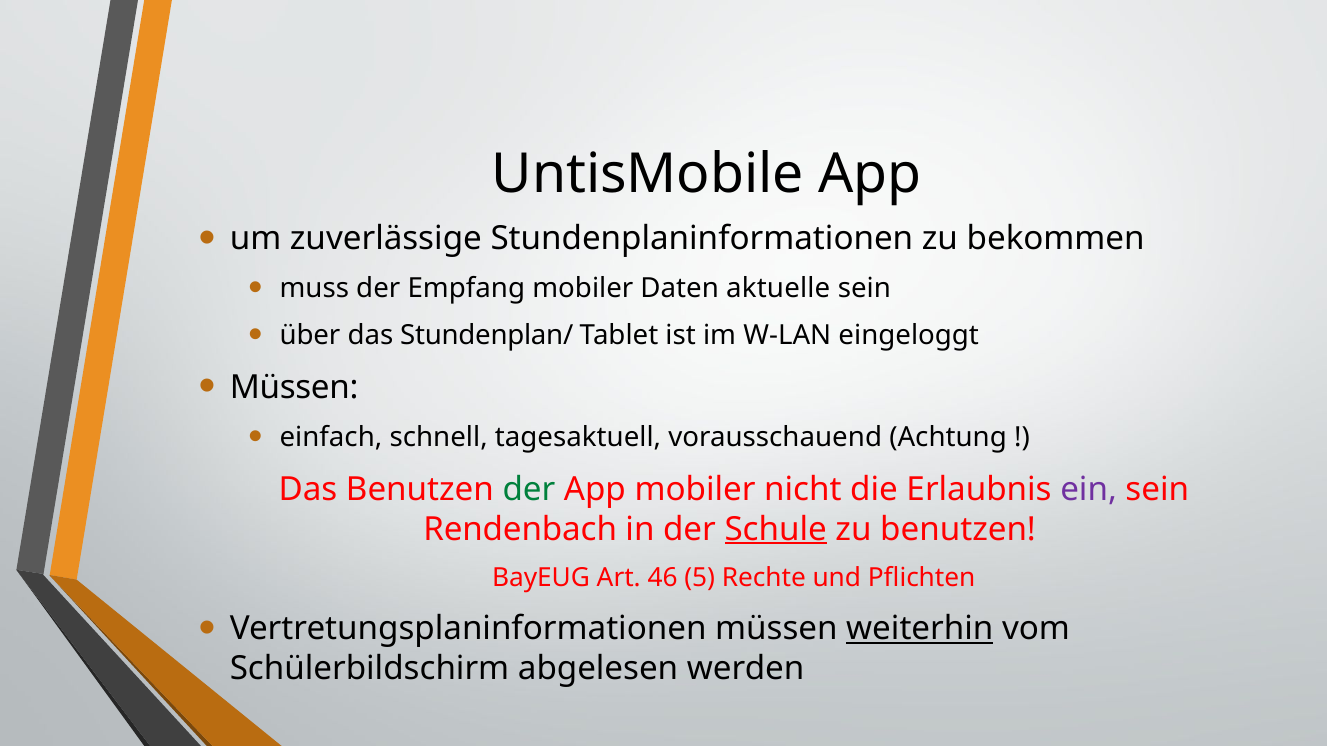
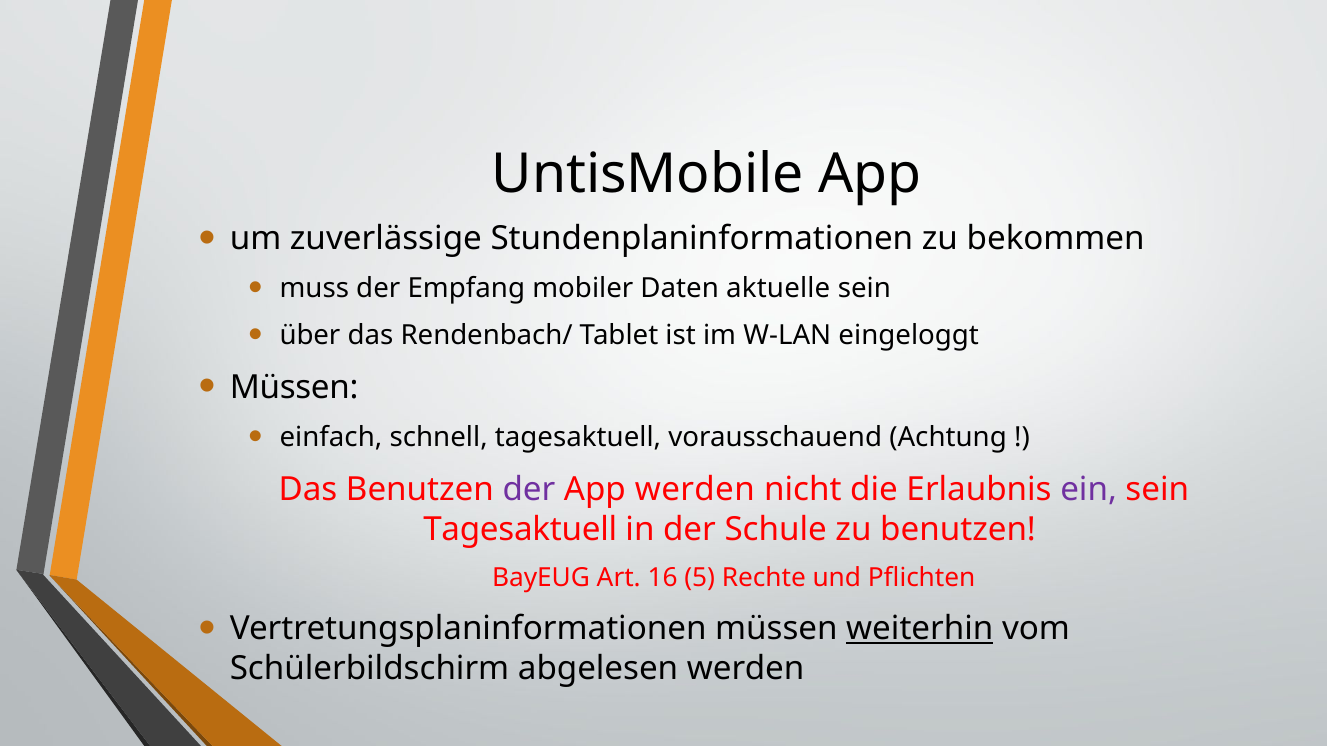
Stundenplan/: Stundenplan/ -> Rendenbach/ (487, 336)
der colour: green -> purple (529, 490)
App mobiler: mobiler -> werden (695, 490)
Rendenbach: Rendenbach -> Tagesaktuell (520, 529)
Schule underline: present -> none (776, 529)
46: 46 -> 16 (663, 578)
